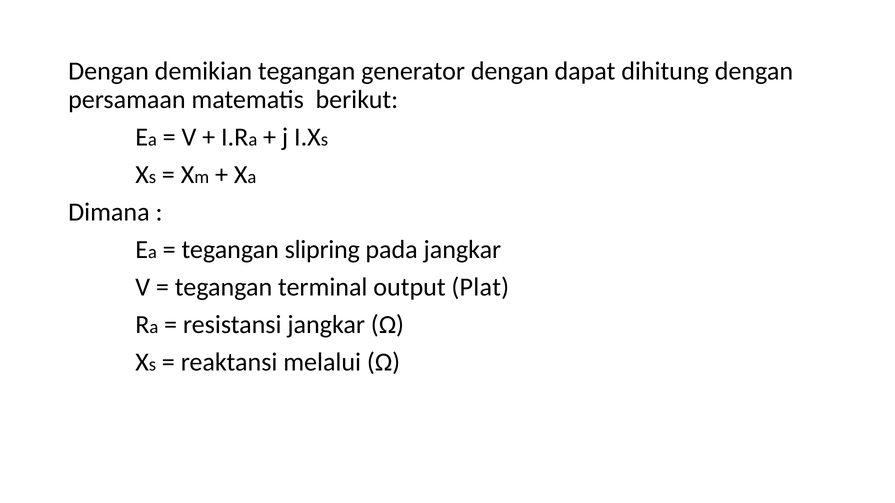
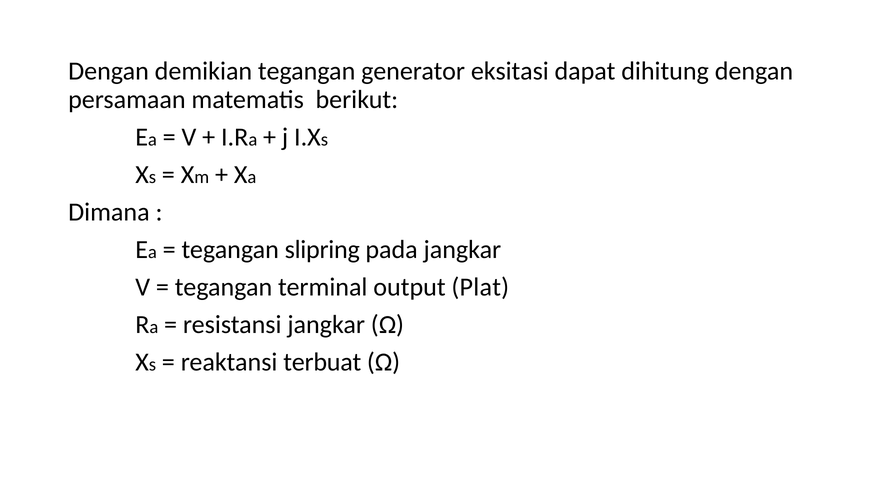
generator dengan: dengan -> eksitasi (510, 71)
melalui: melalui -> terbuat (322, 362)
